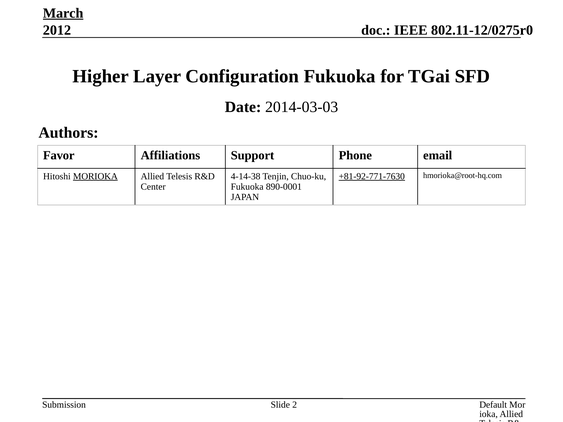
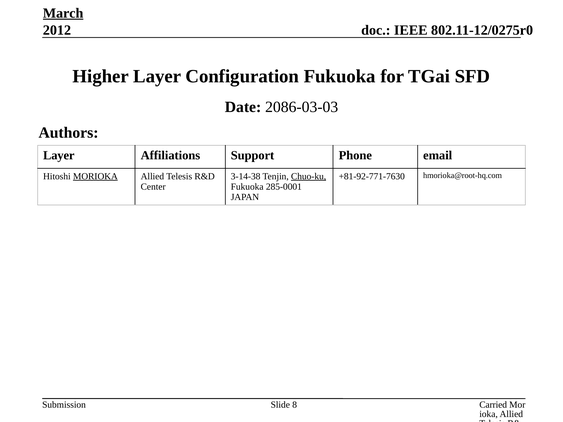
2014-03-03: 2014-03-03 -> 2086-03-03 (302, 107)
Favor: Favor -> Layer (59, 155)
4-14-38: 4-14-38 -> 3-14-38 (246, 176)
Chuo-ku underline: none -> present (309, 176)
+81-92-771-7630 underline: present -> none (372, 176)
890-0001: 890-0001 -> 285-0001 (284, 187)
Default: Default -> Carried (493, 405)
2: 2 -> 8 (295, 405)
